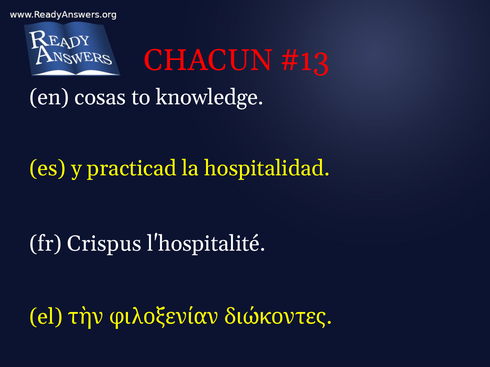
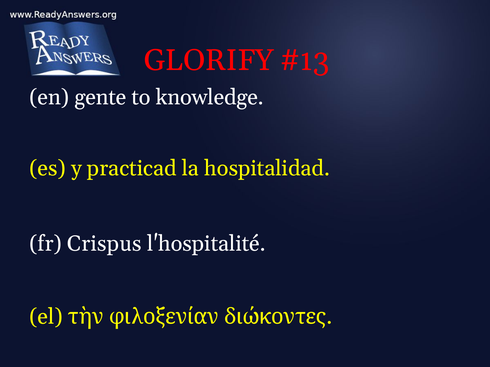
CHACUN: CHACUN -> GLORIFY (209, 60)
cosas: cosas -> gente (100, 98)
